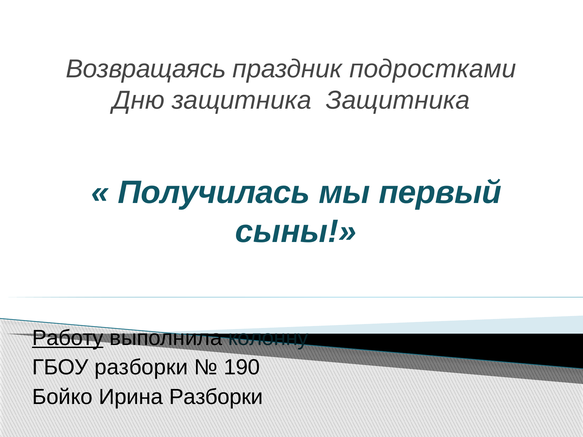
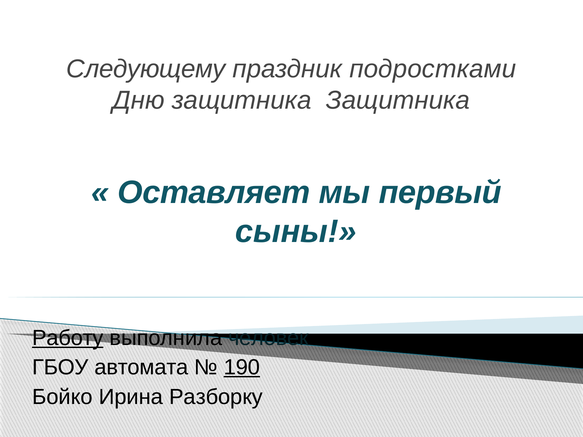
Возвращаясь: Возвращаясь -> Следующему (146, 69)
Получилась: Получилась -> Оставляет (214, 193)
колонну: колонну -> человек (268, 338)
ГБОУ разборки: разборки -> автомата (141, 368)
190 underline: none -> present (242, 368)
Ирина Разборки: Разборки -> Разборку (216, 397)
